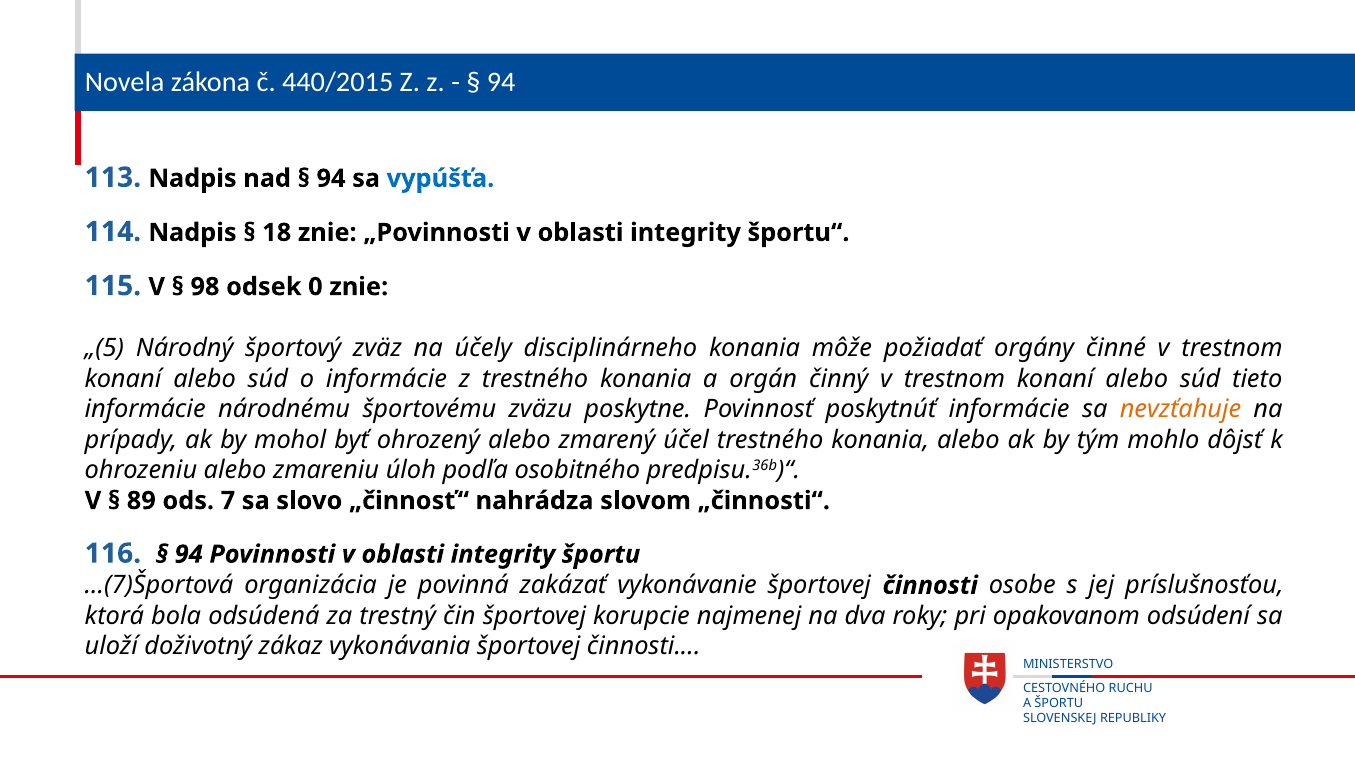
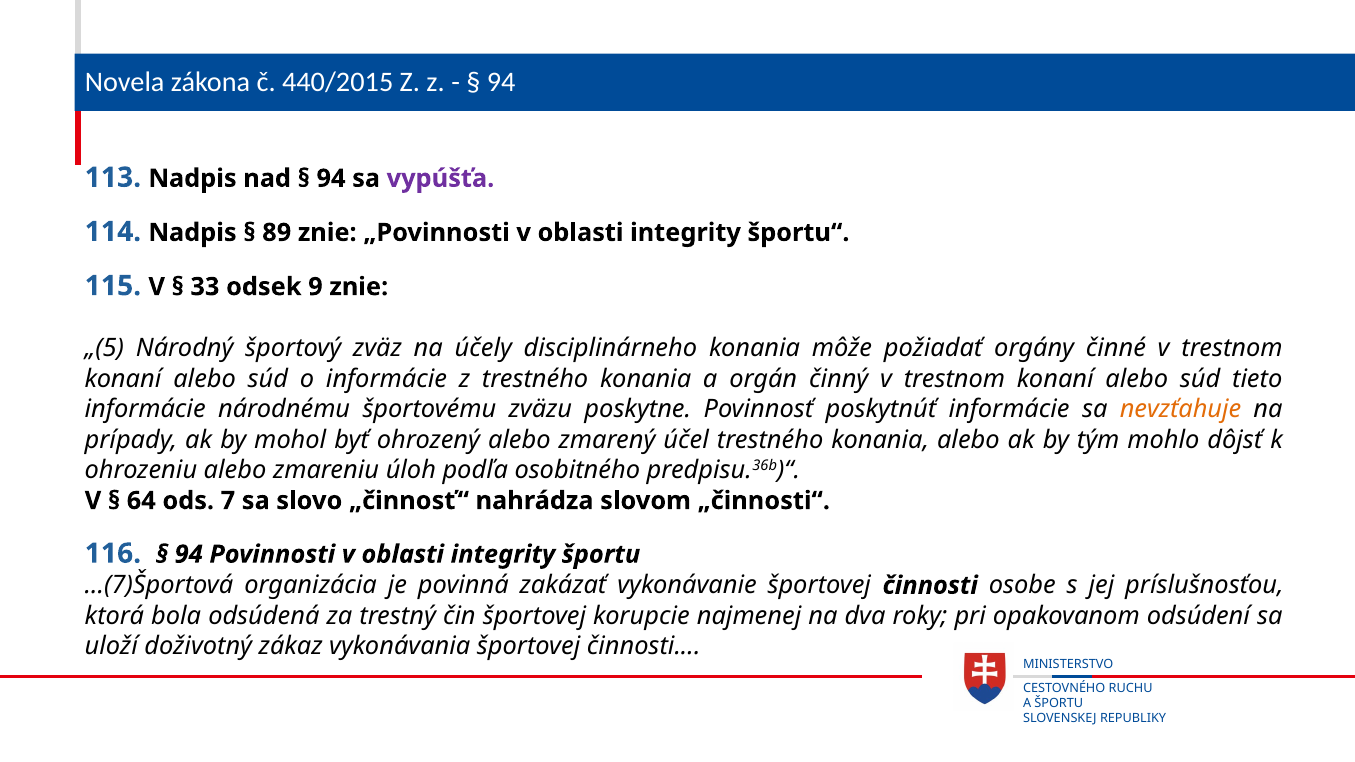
vypúšťa colour: blue -> purple (440, 178)
18: 18 -> 89 (277, 233)
98: 98 -> 33 (205, 287)
0: 0 -> 9 (315, 287)
89: 89 -> 64 (141, 501)
